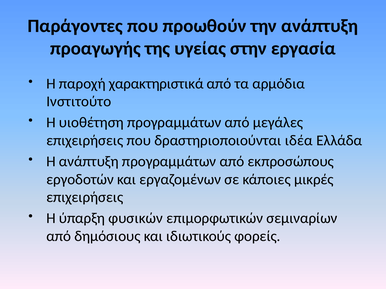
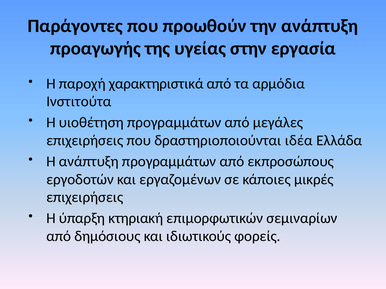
Ινστιτούτο: Ινστιτούτο -> Ινστιτούτα (79, 102)
φυσικών: φυσικών -> κτηριακή (136, 219)
